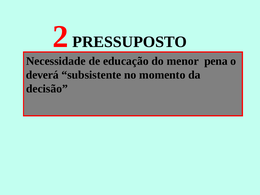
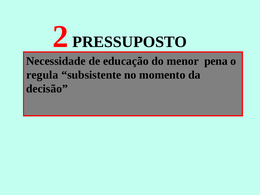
deverá: deverá -> regula (42, 75)
